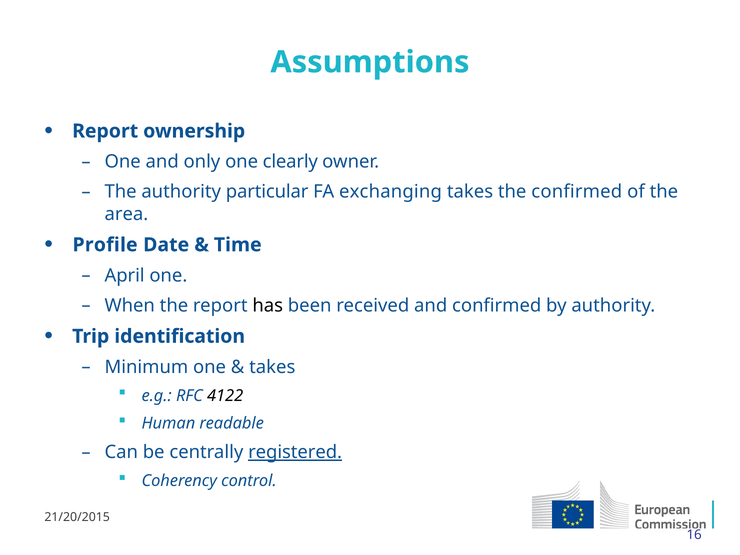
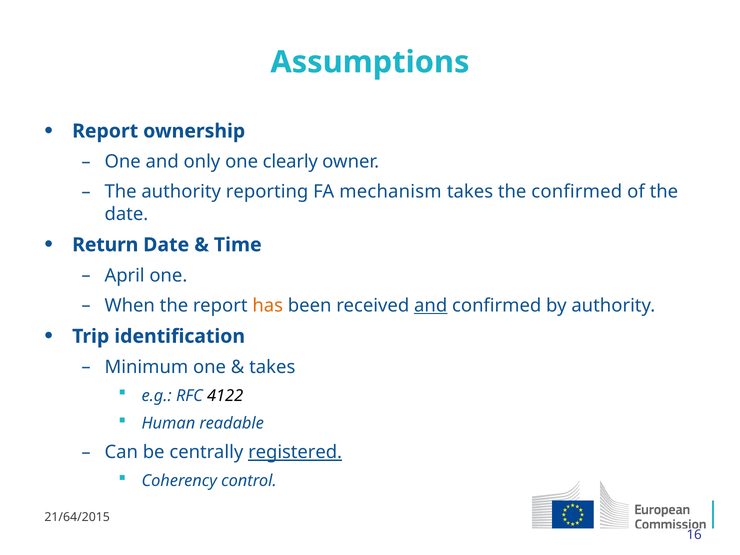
particular: particular -> reporting (267, 192)
exchanging: exchanging -> mechanism (390, 192)
area: area -> date (126, 214)
Profile: Profile -> Return (105, 245)
has colour: black -> orange (268, 306)
and underline: none -> present (431, 306)
21/20/2015: 21/20/2015 -> 21/64/2015 (77, 517)
